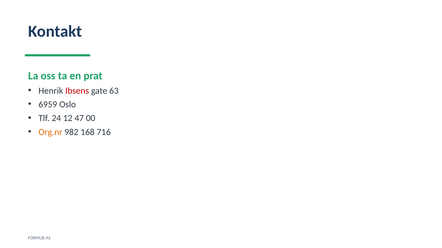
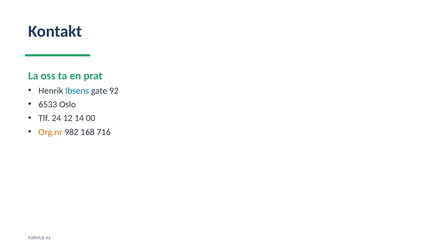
Ibsens colour: red -> blue (77, 91)
63: 63 -> 92 (114, 91)
6959: 6959 -> 6533 (48, 105)
47: 47 -> 14 (79, 119)
